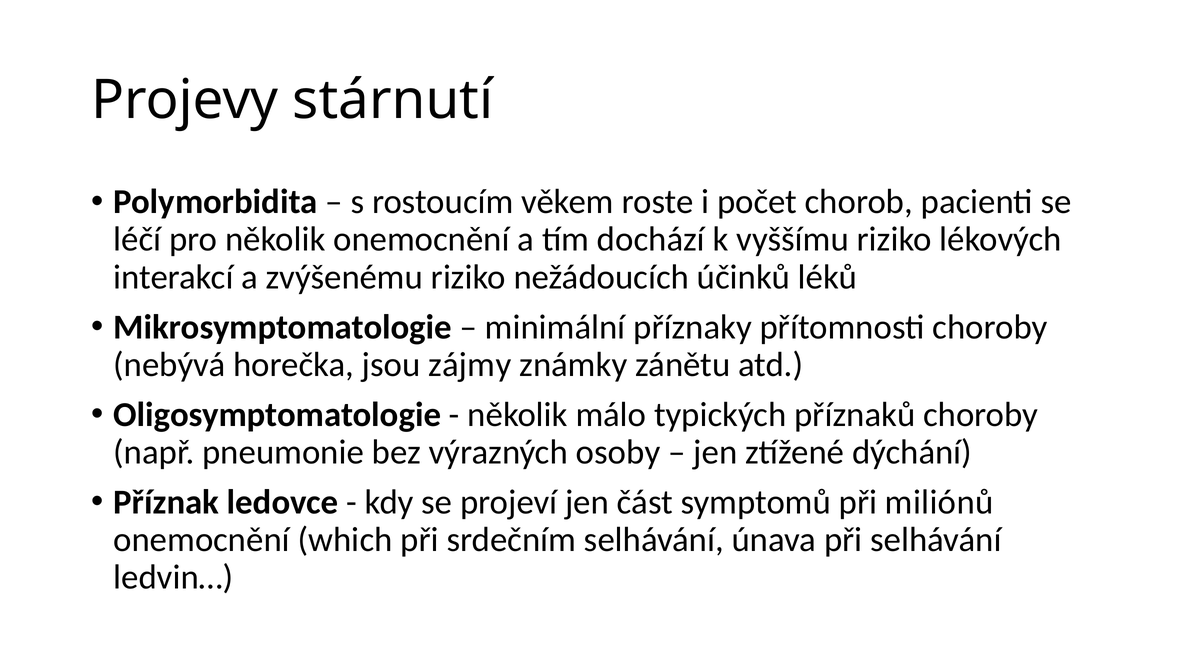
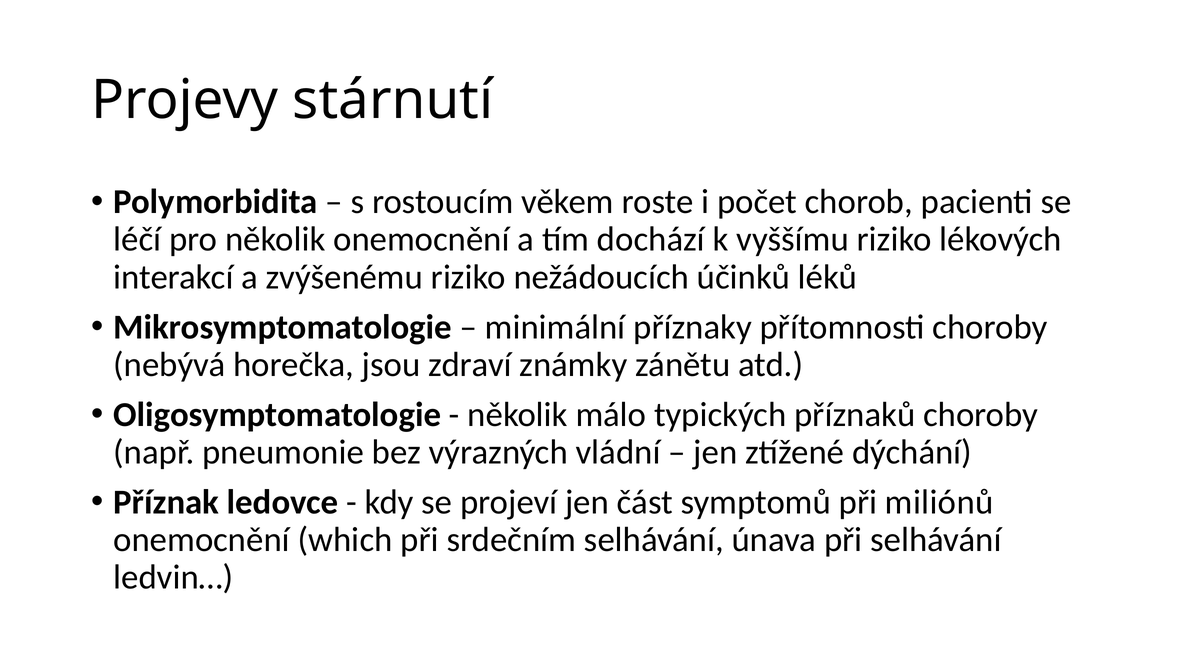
zájmy: zájmy -> zdraví (470, 364)
osoby: osoby -> vládní (618, 452)
